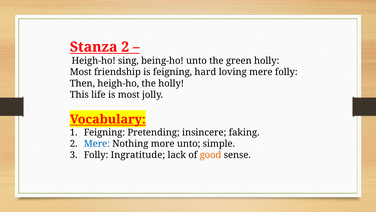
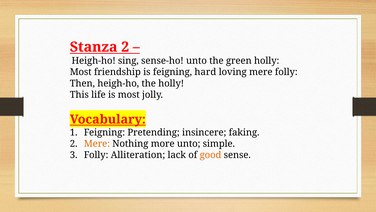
being-ho: being-ho -> sense-ho (162, 61)
Mere colour: blue -> orange (97, 143)
Ingratitude: Ingratitude -> Alliteration (138, 155)
